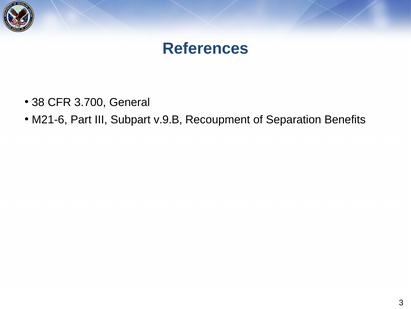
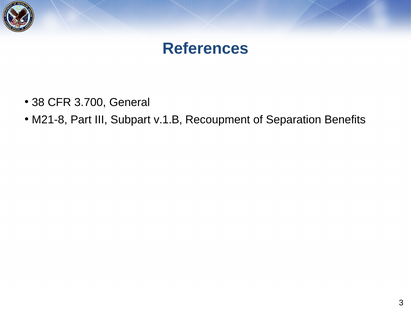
M21-6: M21-6 -> M21-8 (50, 119)
v.9.B: v.9.B -> v.1.B (168, 119)
